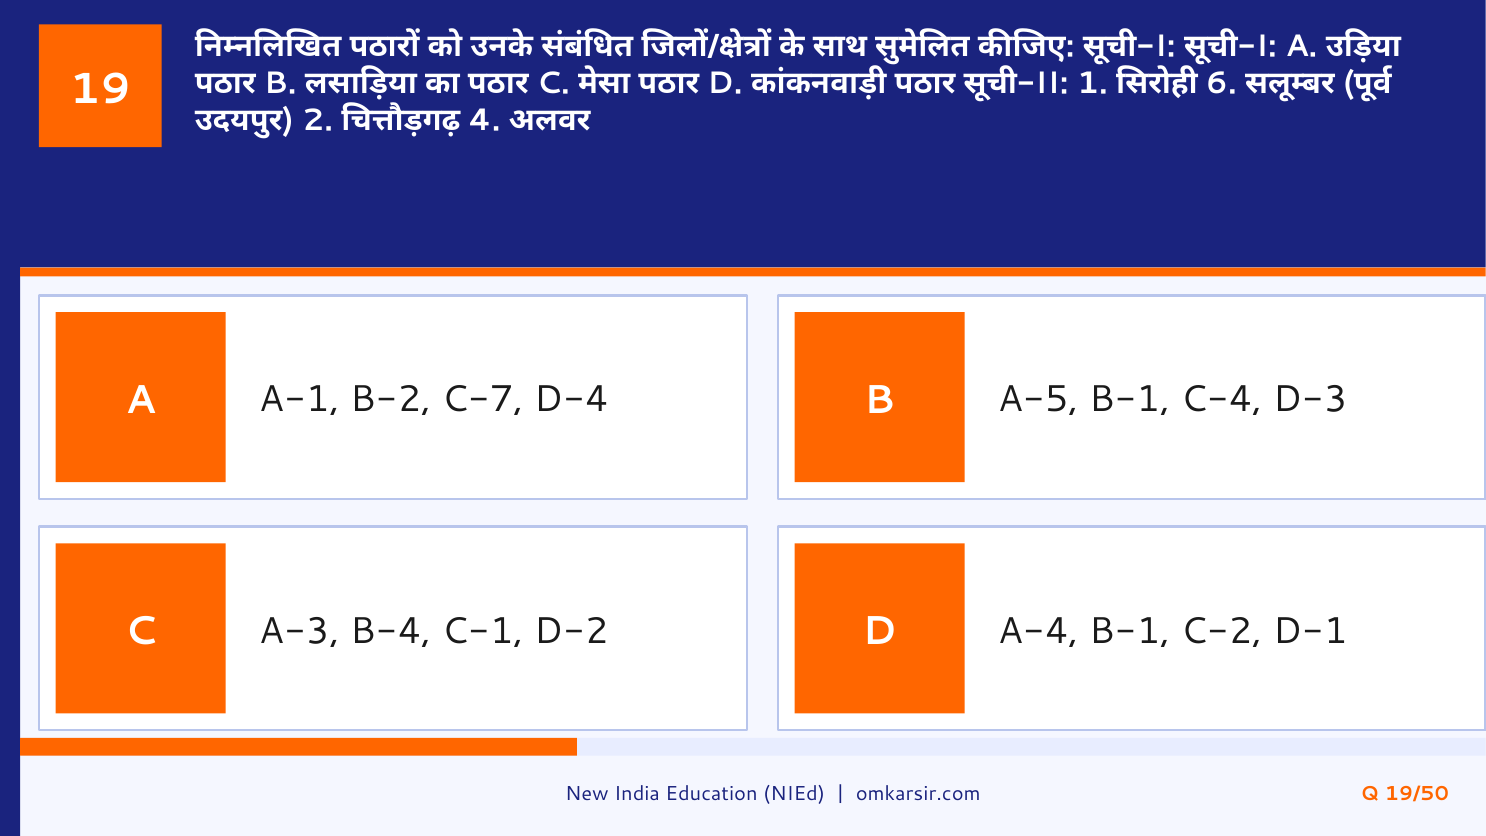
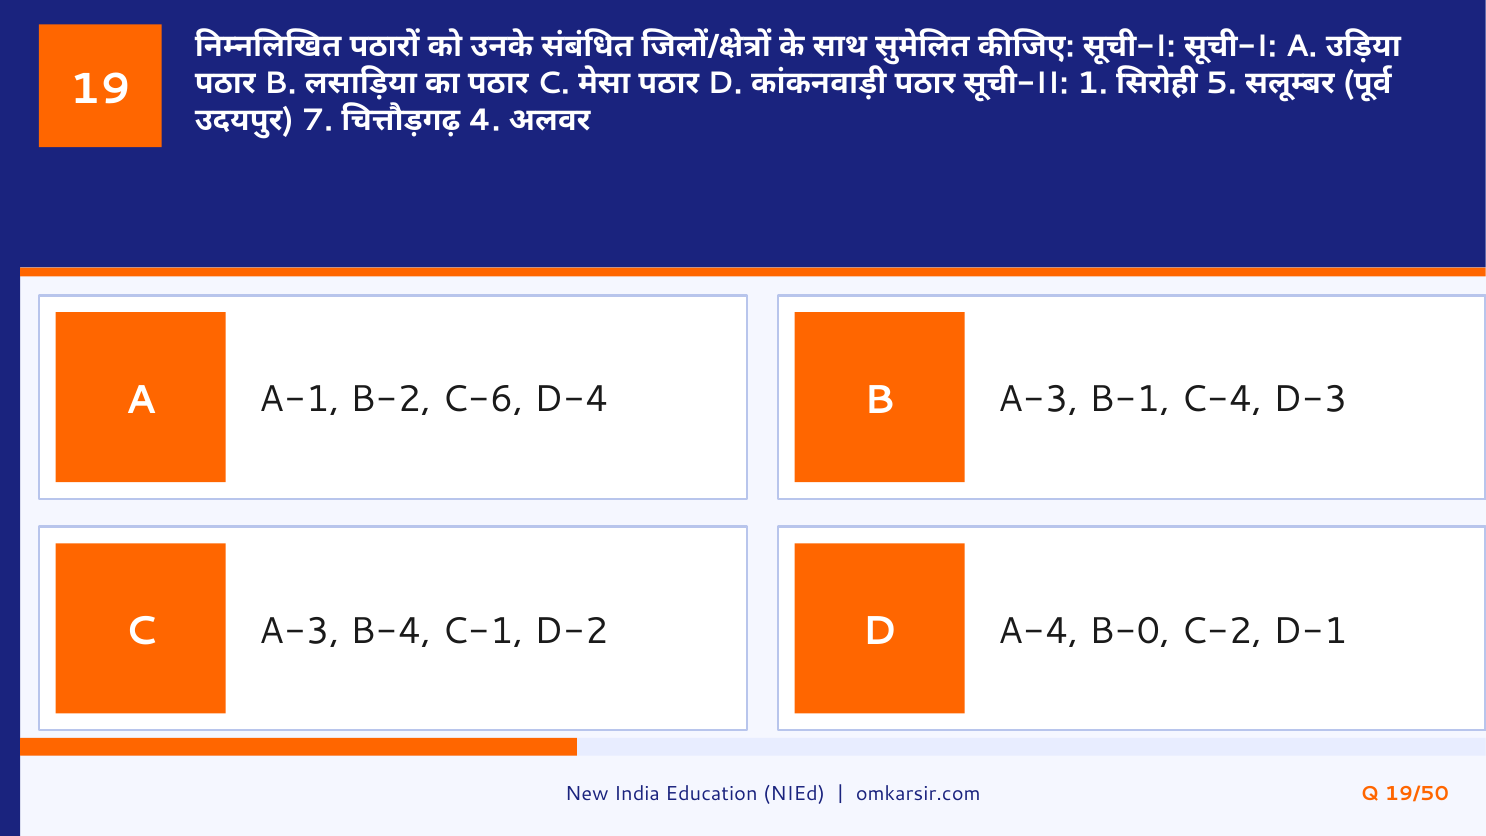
6: 6 -> 5 (1221, 83)
2: 2 -> 7 (318, 121)
C-7: C-7 -> C-6 (483, 400)
B A-5: A-5 -> A-3 (1038, 400)
A-4 B-1: B-1 -> B-0 (1130, 631)
